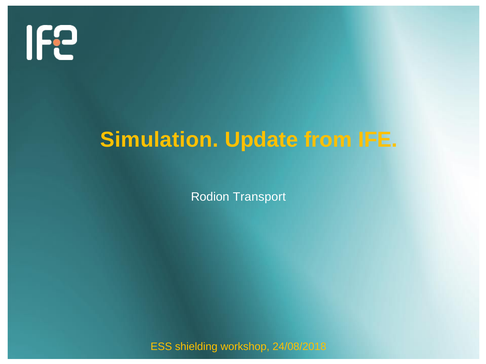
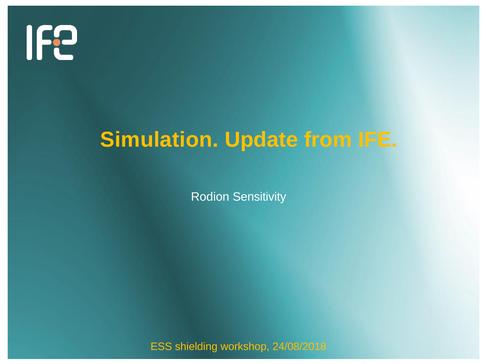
Transport: Transport -> Sensitivity (259, 197)
